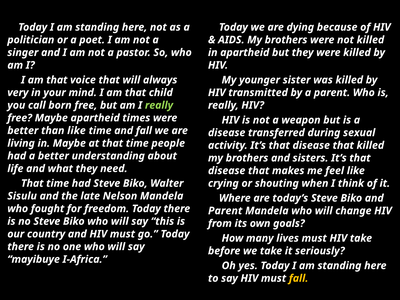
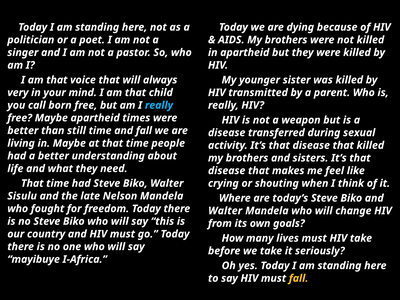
really colour: light green -> light blue (159, 105)
than like: like -> still (77, 131)
Parent: Parent -> Walter (225, 211)
